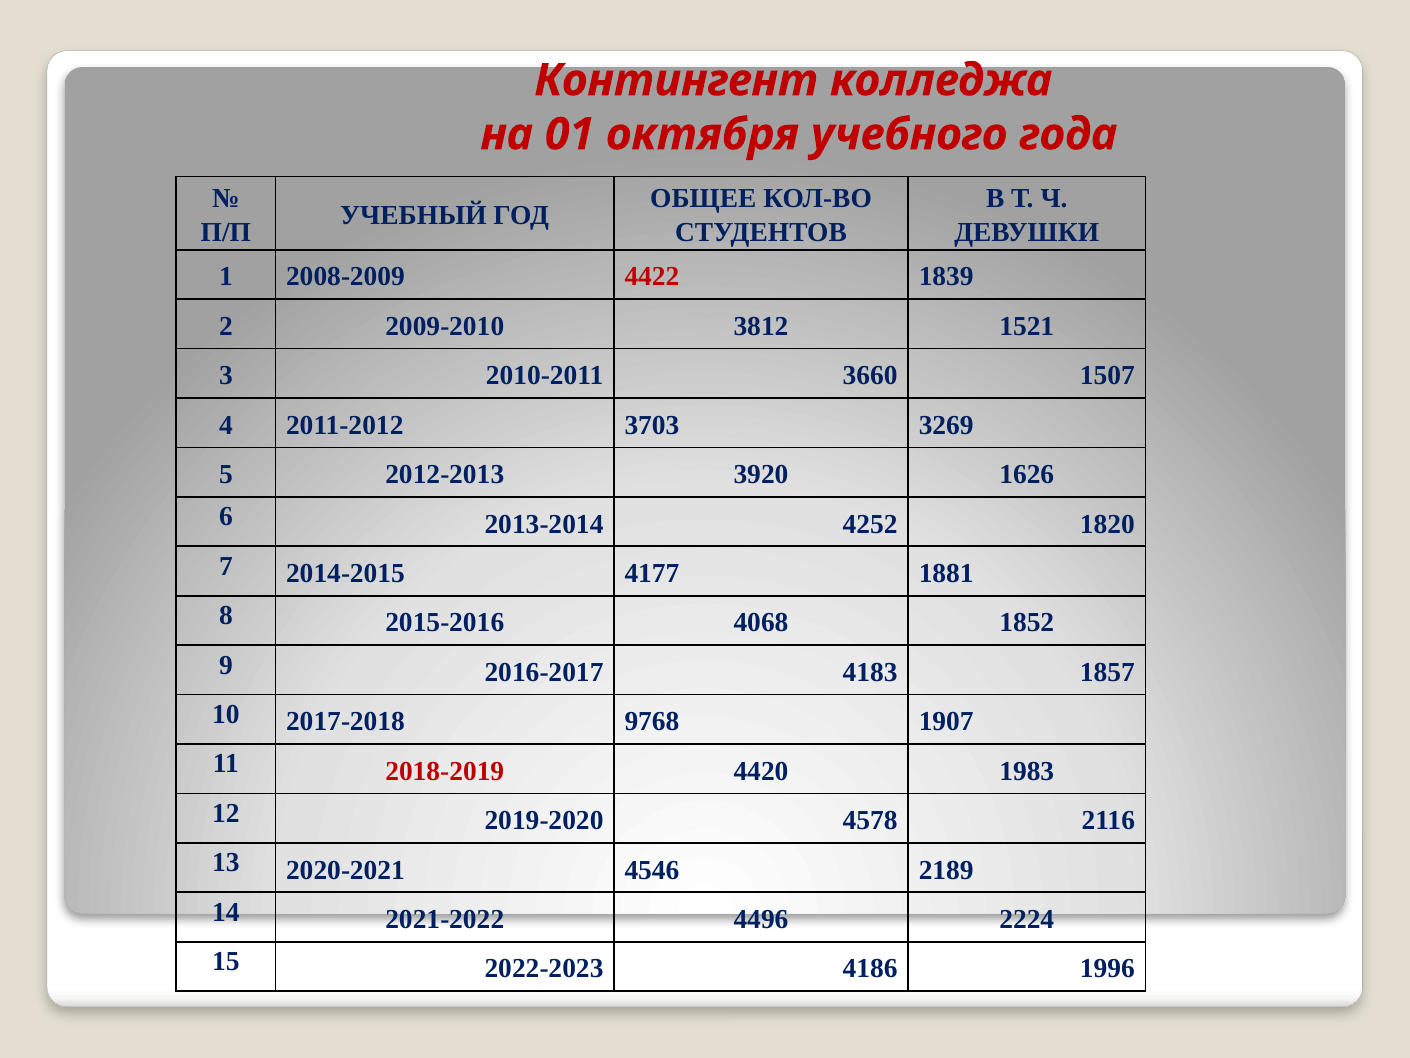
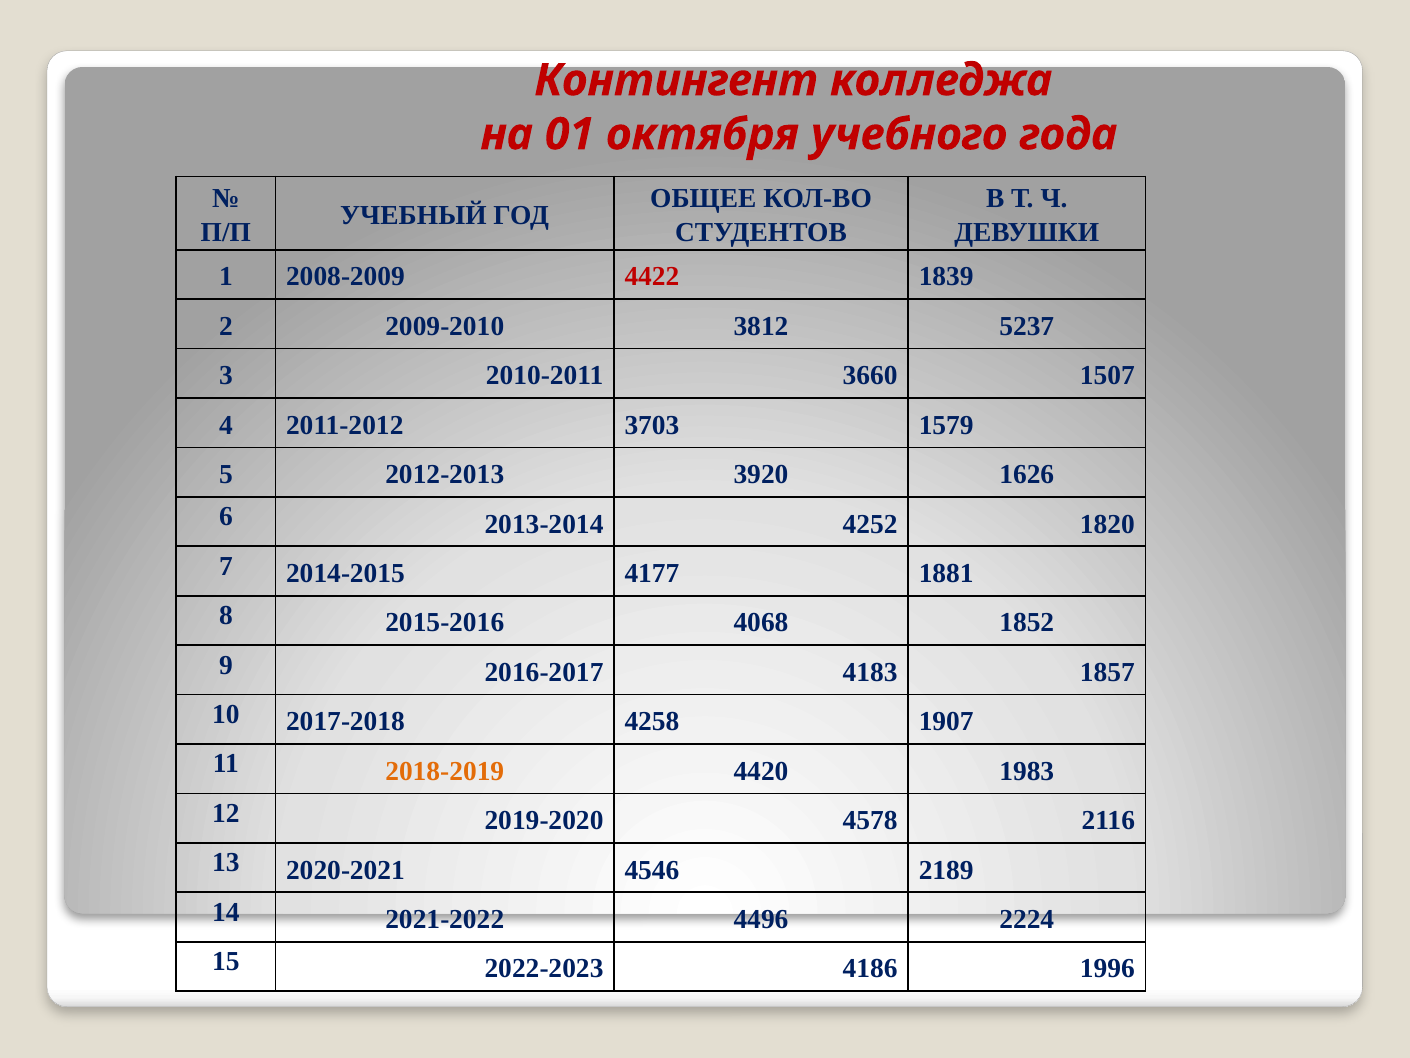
1521: 1521 -> 5237 (1027, 326)
3269: 3269 -> 1579 (946, 425)
9768: 9768 -> 4258 (652, 721)
2018-2019 colour: red -> orange (445, 771)
